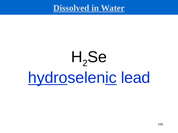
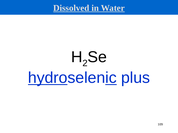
lead: lead -> plus (136, 78)
